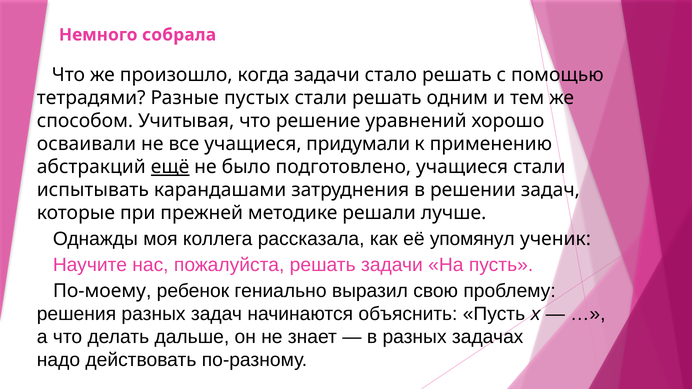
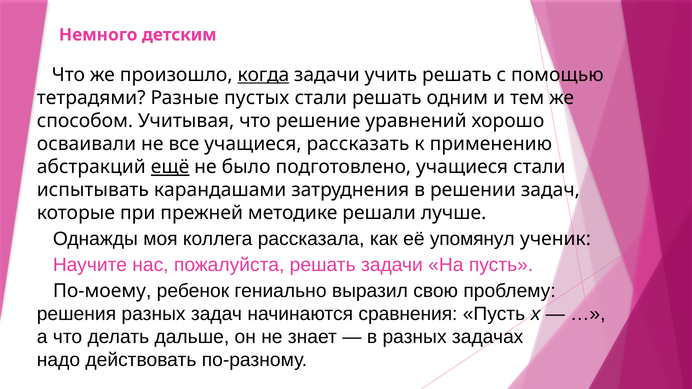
собрала: собрала -> детским (179, 35)
когда underline: none -> present (263, 75)
стало: стало -> учить (391, 75)
придумали: придумали -> рассказать (358, 144)
объяснить: объяснить -> сравнения (408, 314)
